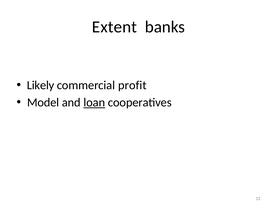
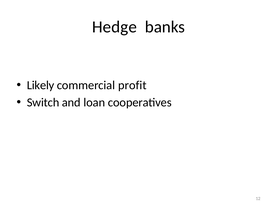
Extent: Extent -> Hedge (114, 27)
Model: Model -> Switch (43, 102)
loan underline: present -> none (94, 102)
